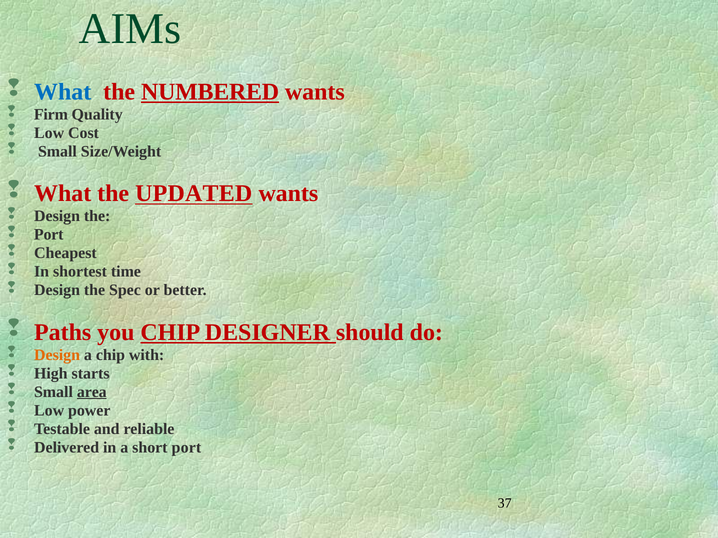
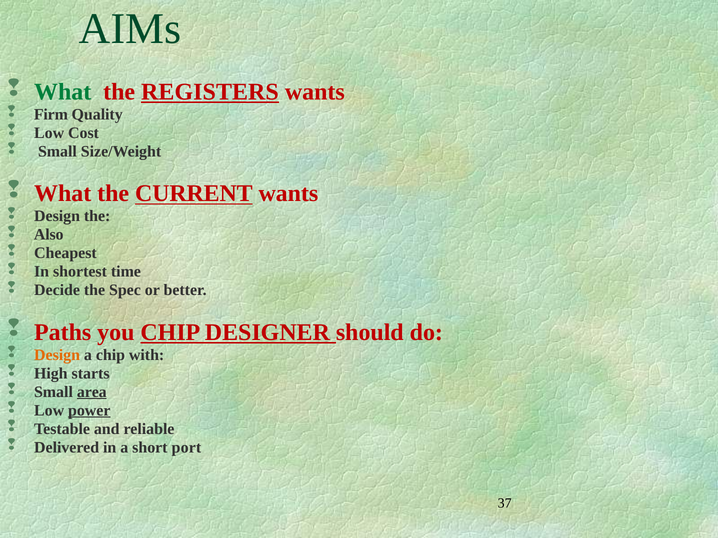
What colour: blue -> green (63, 92)
NUMBERED: NUMBERED -> REGISTERS (210, 92)
UPDATED: UPDATED -> CURRENT (194, 194)
Port: Port -> Also (49, 235)
Design: Design -> Decide (57, 290)
power underline: none -> present (89, 411)
